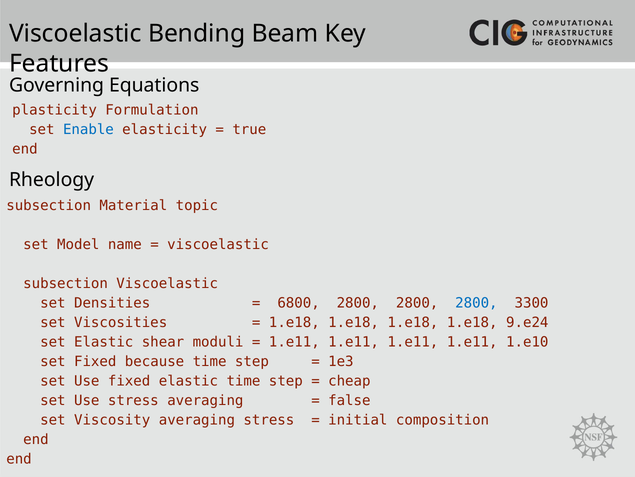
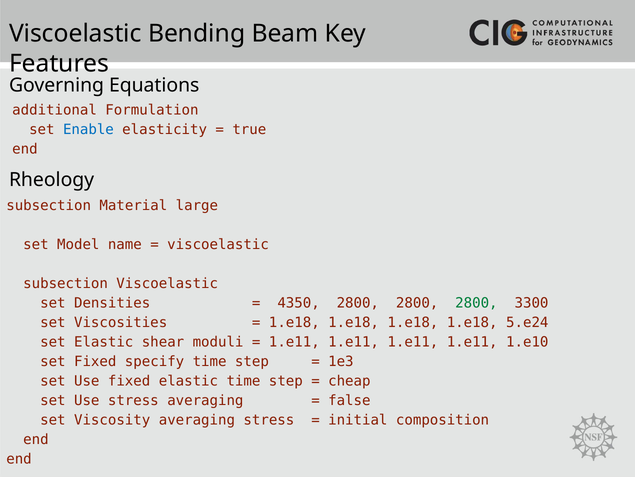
plasticity: plasticity -> additional (55, 110)
topic: topic -> large (197, 205)
6800: 6800 -> 4350 (299, 303)
2800 colour: blue -> green (476, 303)
9.e24: 9.e24 -> 5.e24 (527, 322)
because: because -> specify (155, 361)
